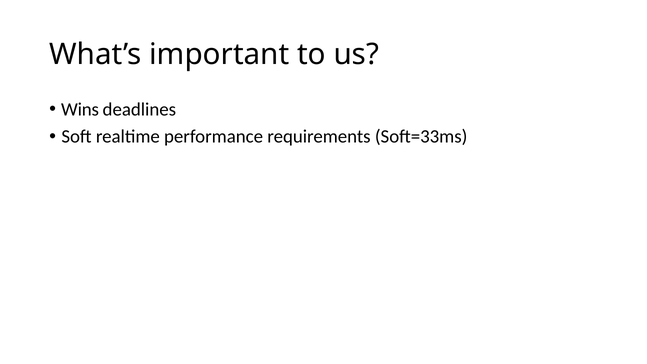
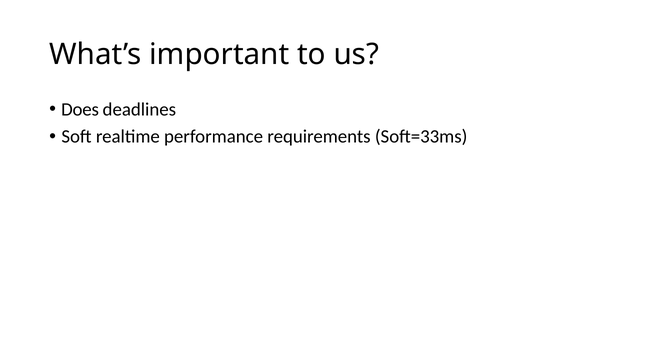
Wins: Wins -> Does (80, 109)
